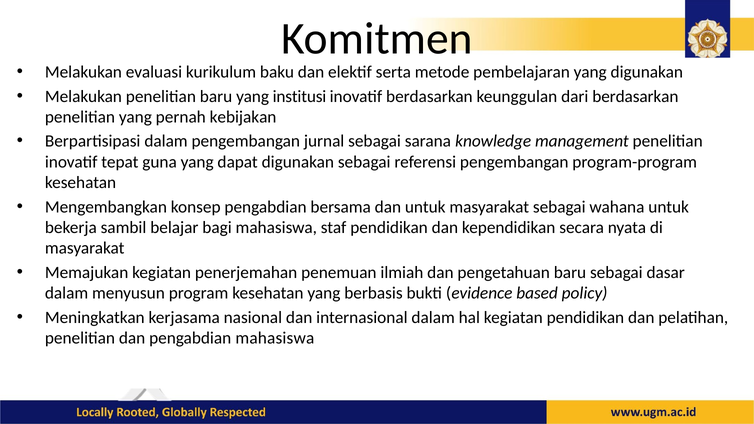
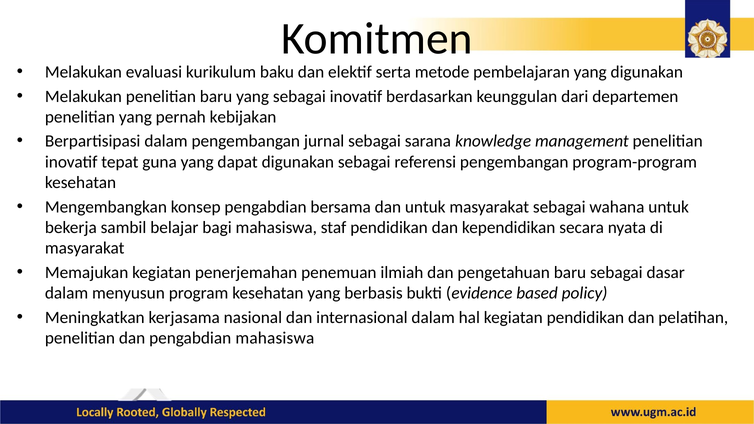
yang institusi: institusi -> sebagai (299, 96)
dari berdasarkan: berdasarkan -> departemen (635, 96)
